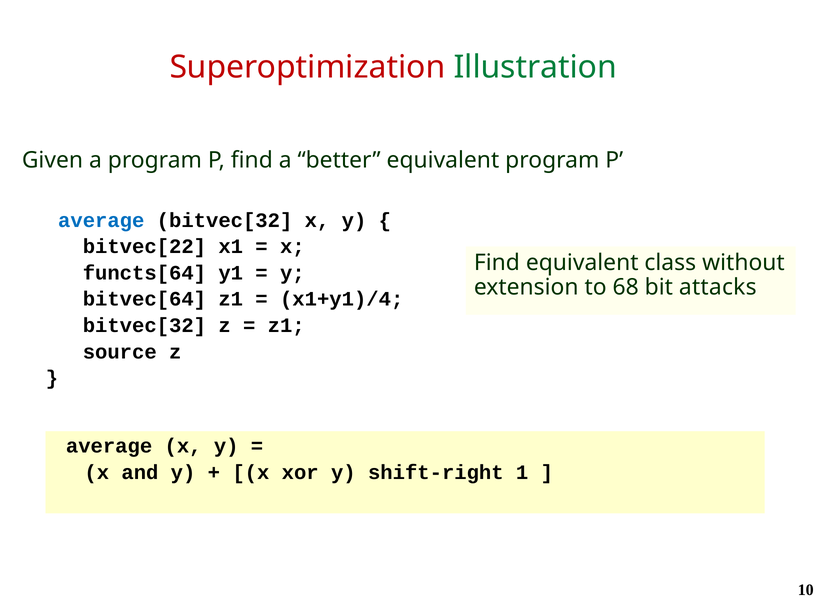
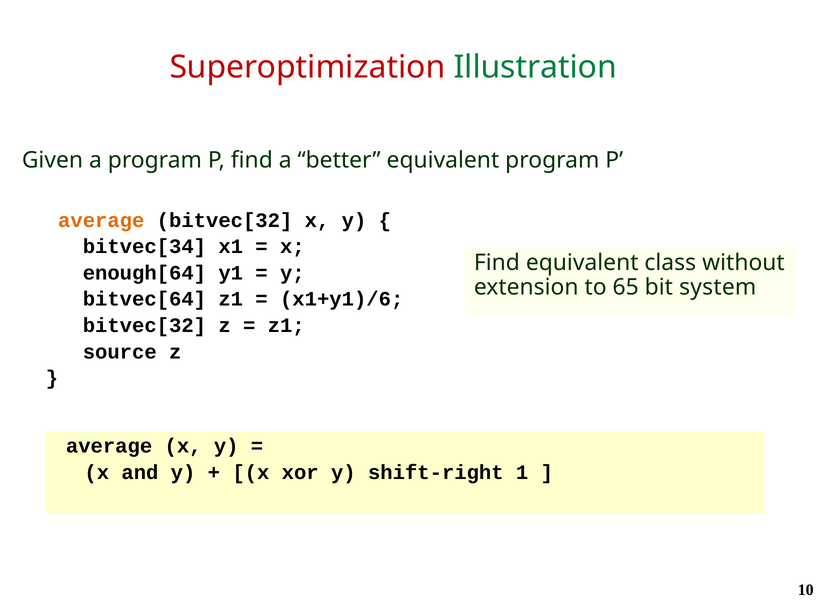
average colour: blue -> orange (101, 220)
bitvec[22: bitvec[22 -> bitvec[34 (144, 247)
functs[64: functs[64 -> enough[64 (144, 273)
68: 68 -> 65 (626, 288)
attacks: attacks -> system (718, 288)
x1+y1)/4: x1+y1)/4 -> x1+y1)/6 (342, 299)
